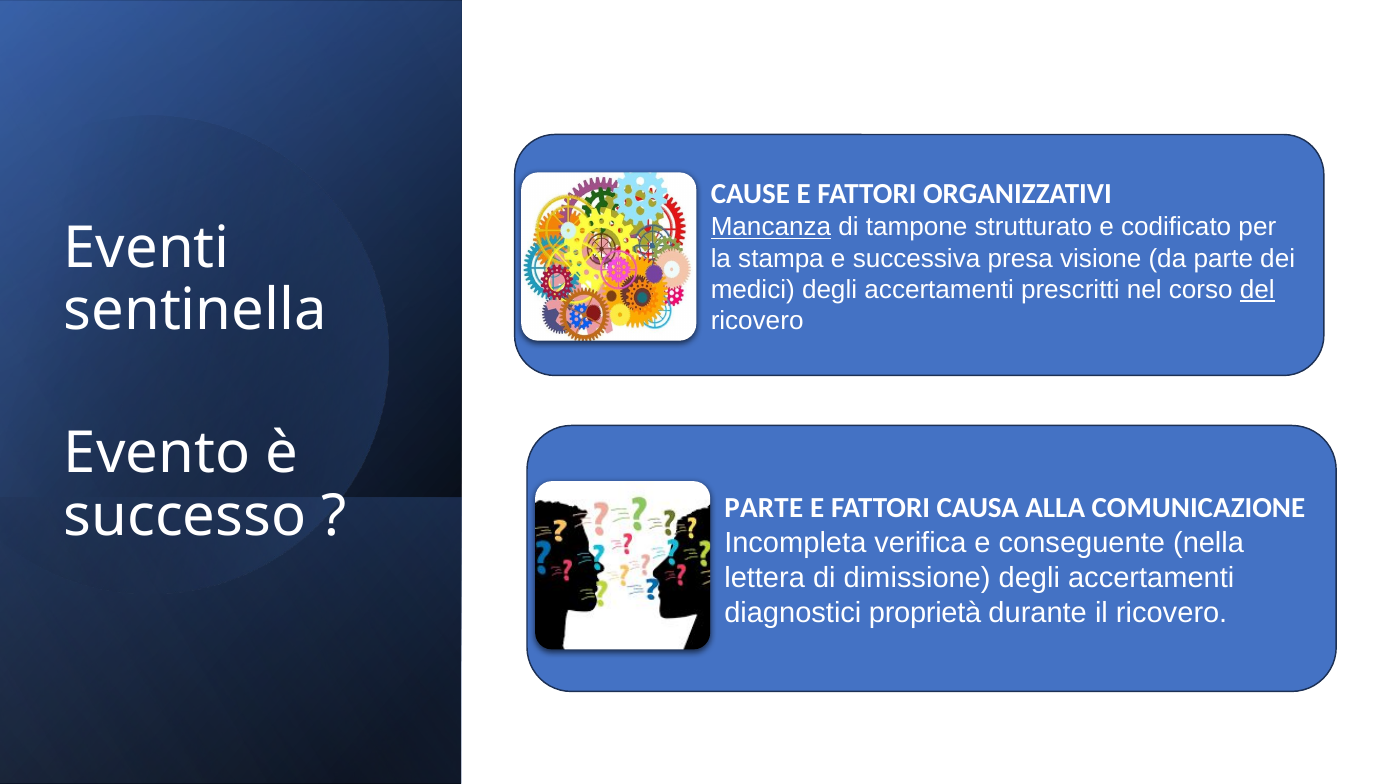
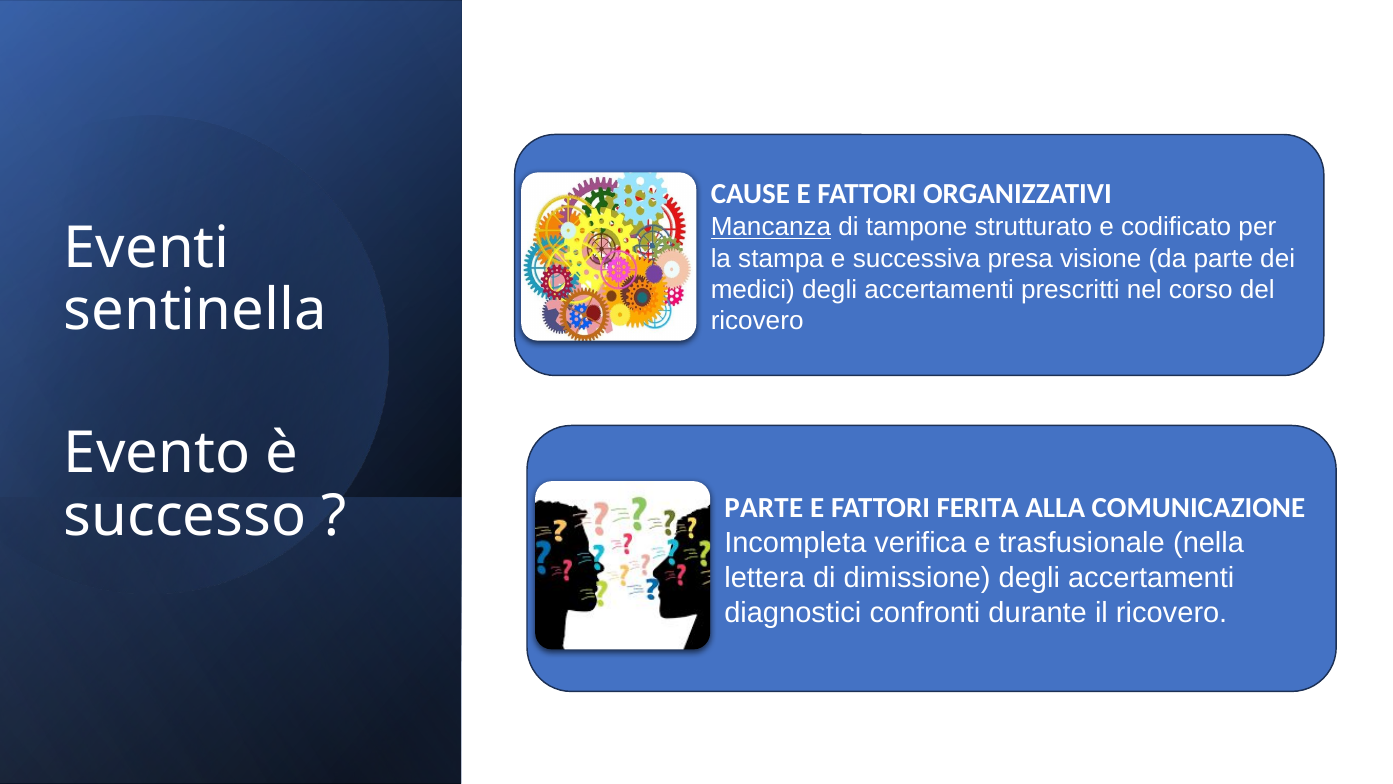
del underline: present -> none (1257, 290)
CAUSA: CAUSA -> FERITA (978, 508)
conseguente: conseguente -> trasfusionale (1082, 543)
proprietà: proprietà -> confronti (925, 612)
